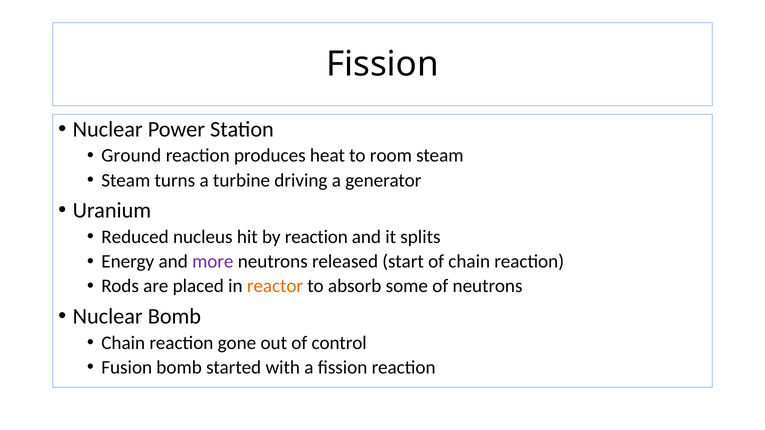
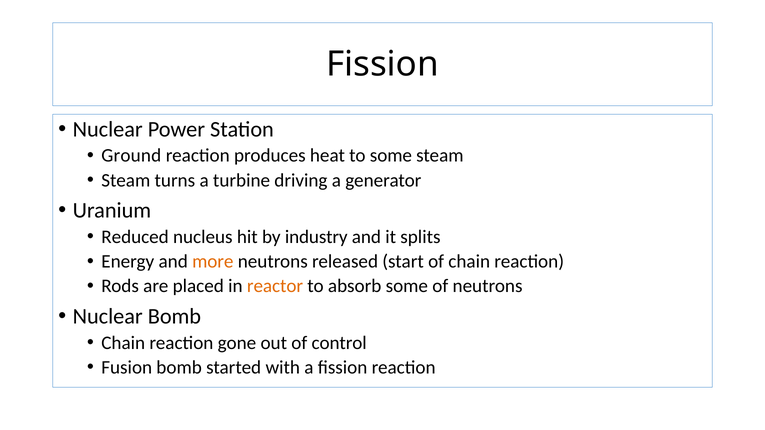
to room: room -> some (391, 156)
by reaction: reaction -> industry (316, 237)
more colour: purple -> orange (213, 262)
